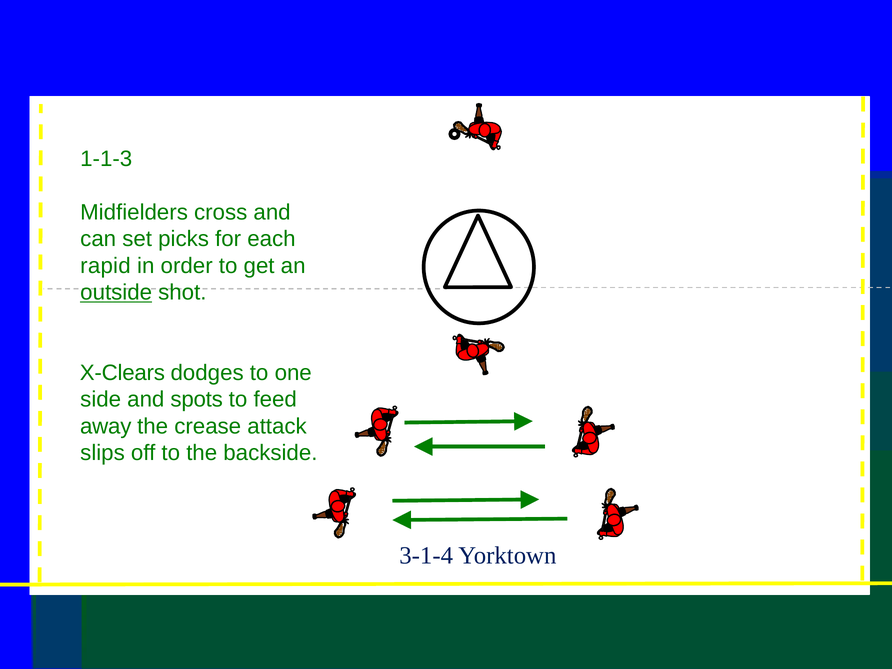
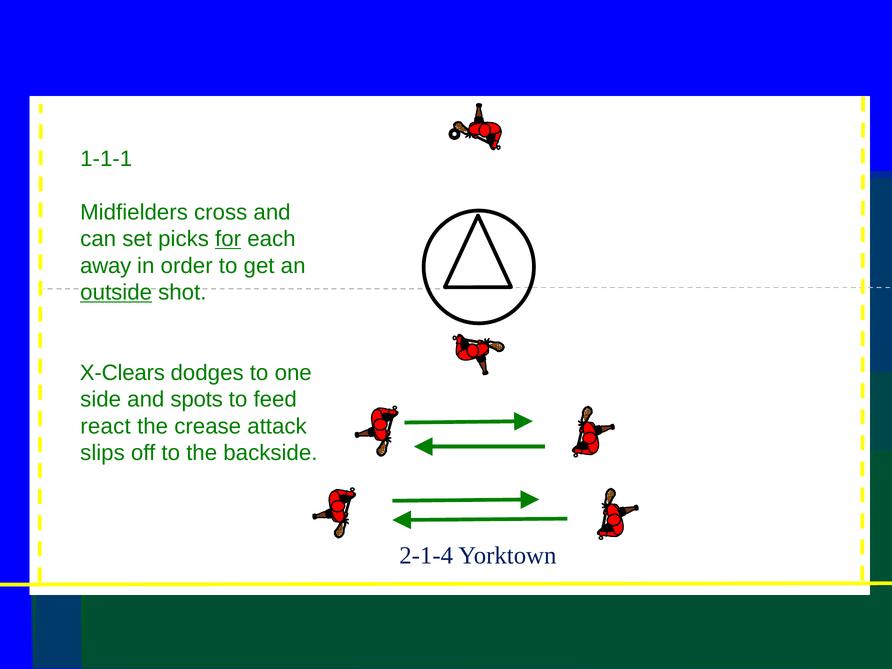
1-1-3: 1-1-3 -> 1-1-1 (106, 159)
for underline: none -> present (228, 239)
rapid: rapid -> away (106, 266)
away: away -> react (106, 426)
3-1-4: 3-1-4 -> 2-1-4 (426, 555)
